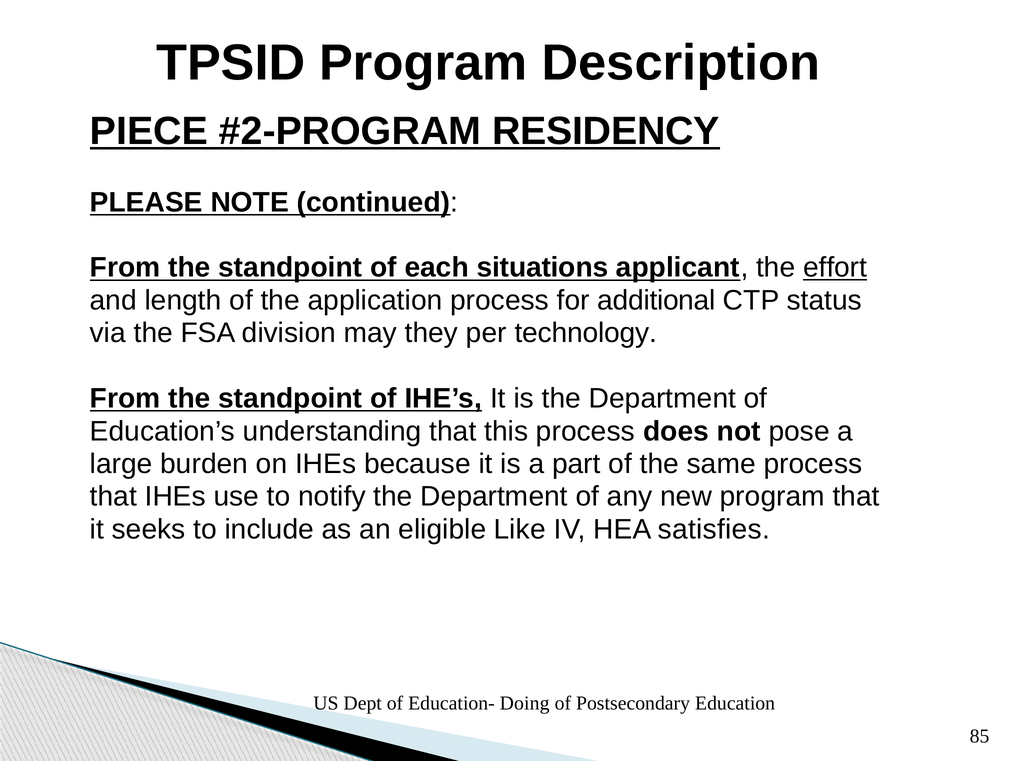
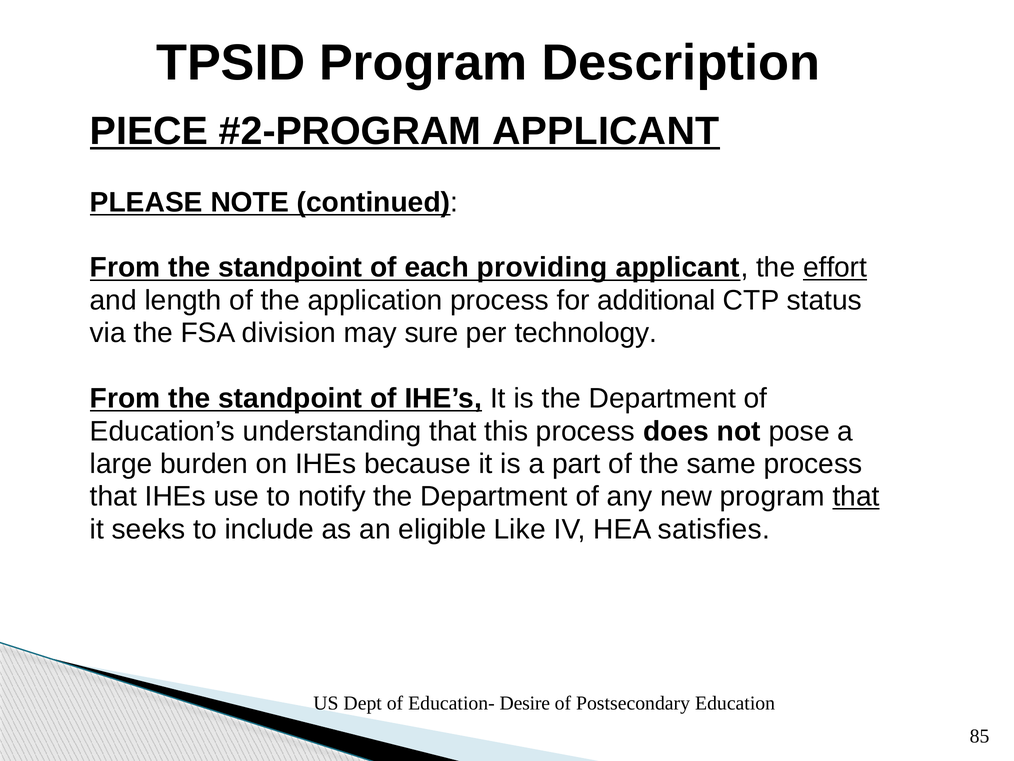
RESIDENCY: RESIDENCY -> APPLICANT (606, 131)
situations: situations -> providing (542, 267)
they: they -> sure (432, 333)
that underline: none -> present (856, 496)
Doing: Doing -> Desire (525, 703)
